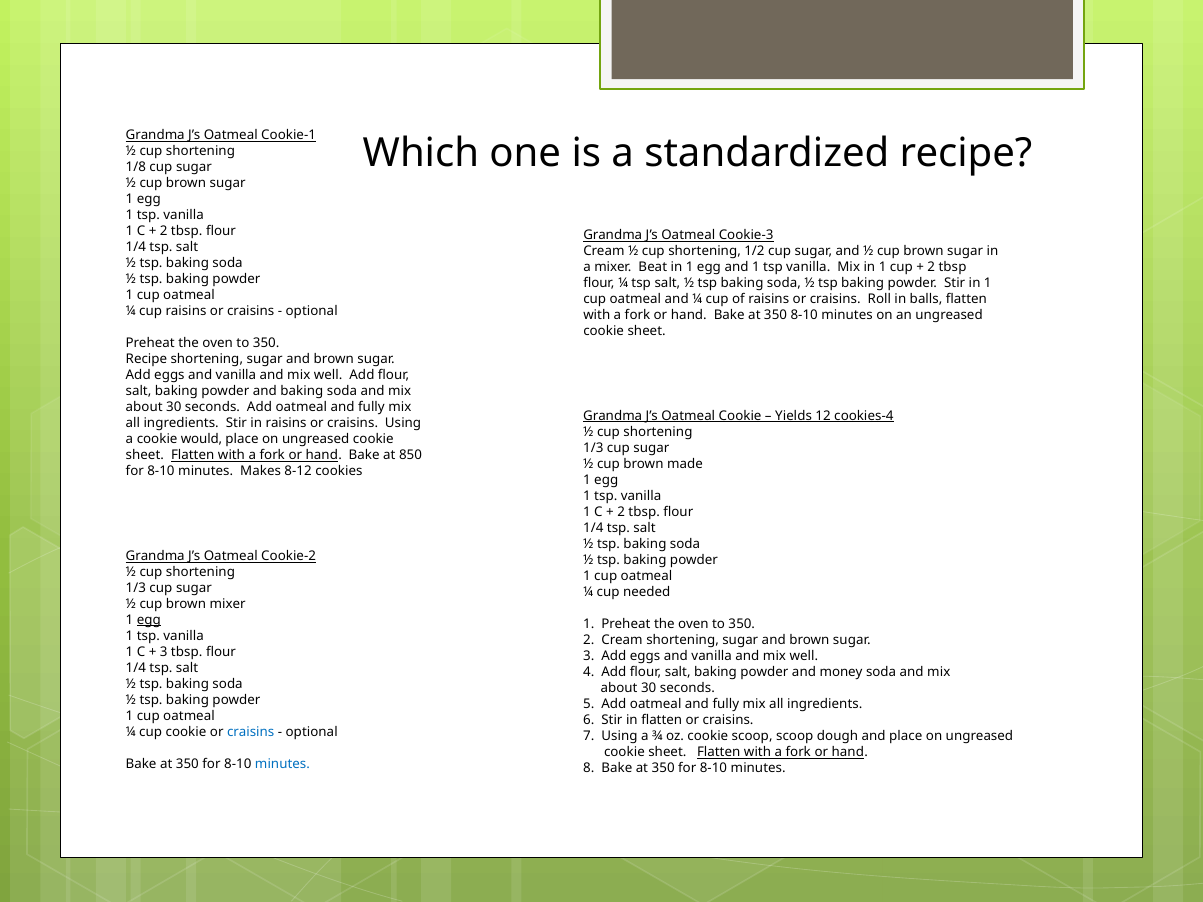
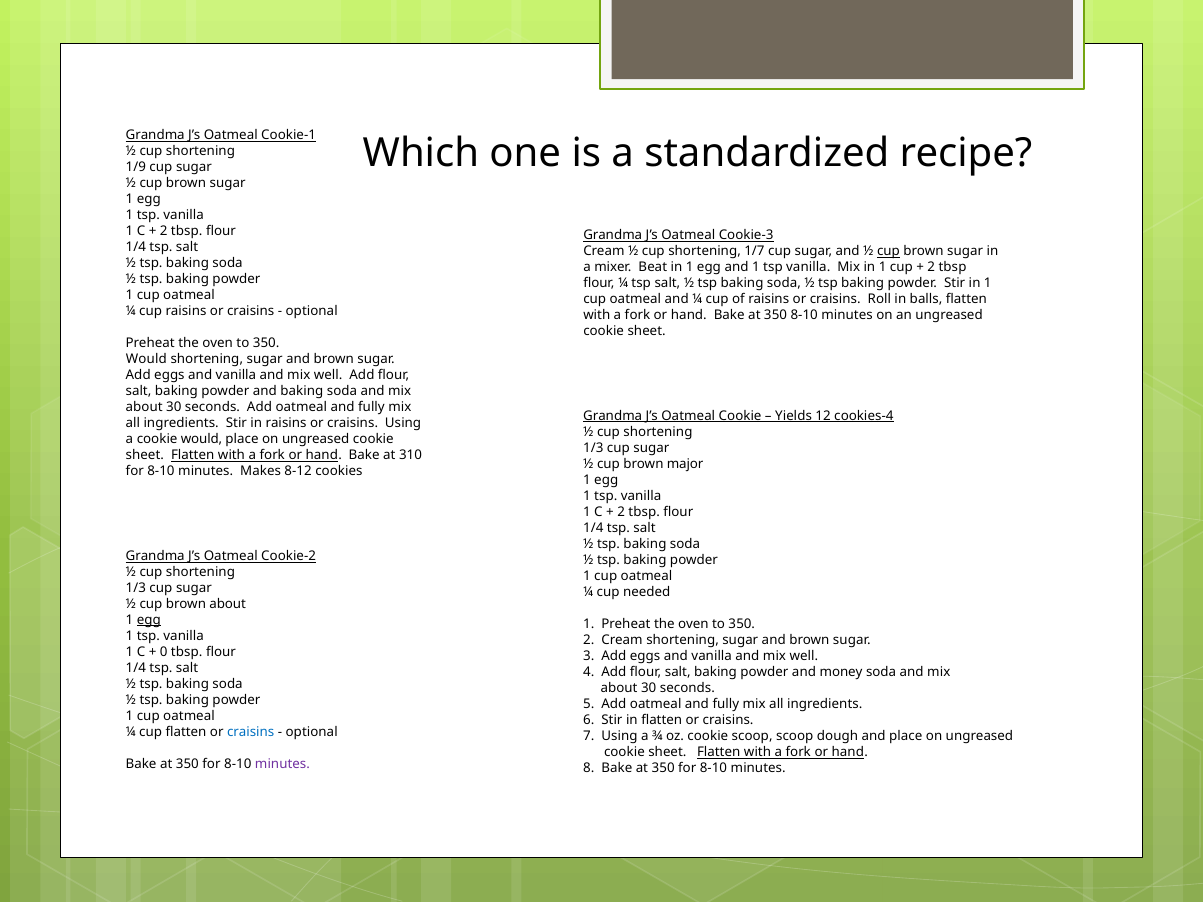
1/8: 1/8 -> 1/9 (136, 167)
1/2: 1/2 -> 1/7 (754, 251)
cup underline: none -> present (888, 251)
Recipe: Recipe -> Would (146, 359)
850: 850 -> 310 (411, 455)
made: made -> major (685, 464)
brown mixer: mixer -> about (228, 604)
3: 3 -> 0 (164, 652)
cup cookie: cookie -> flatten (186, 732)
minutes colour: blue -> purple (282, 764)
